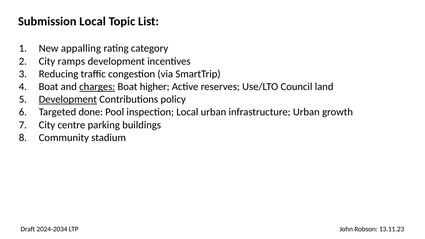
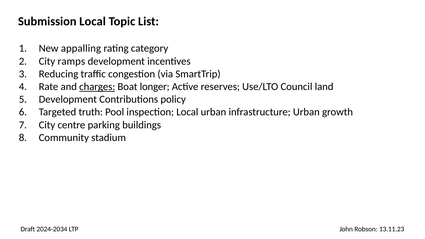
Boat: Boat -> Rate (49, 87)
higher: higher -> longer (155, 87)
Development underline: present -> none (68, 99)
done: done -> truth (91, 112)
